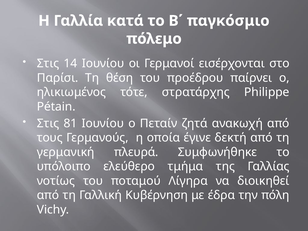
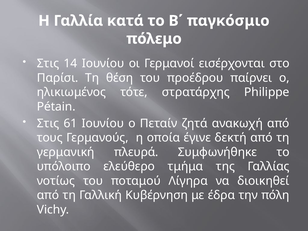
81: 81 -> 61 (70, 123)
